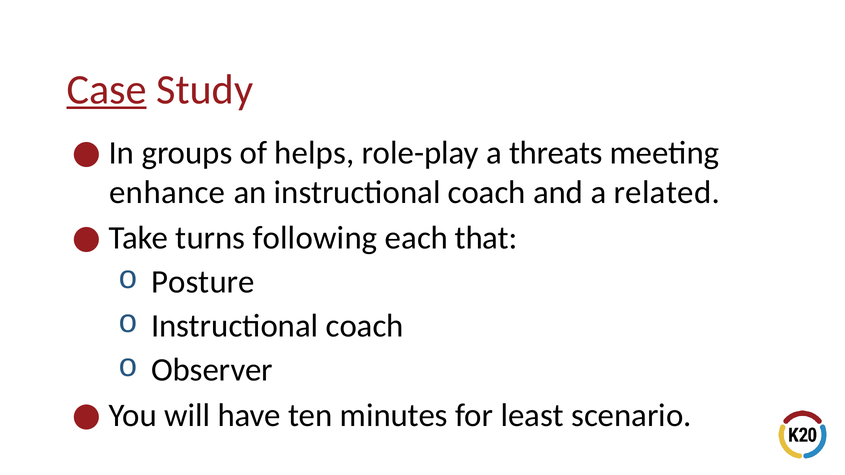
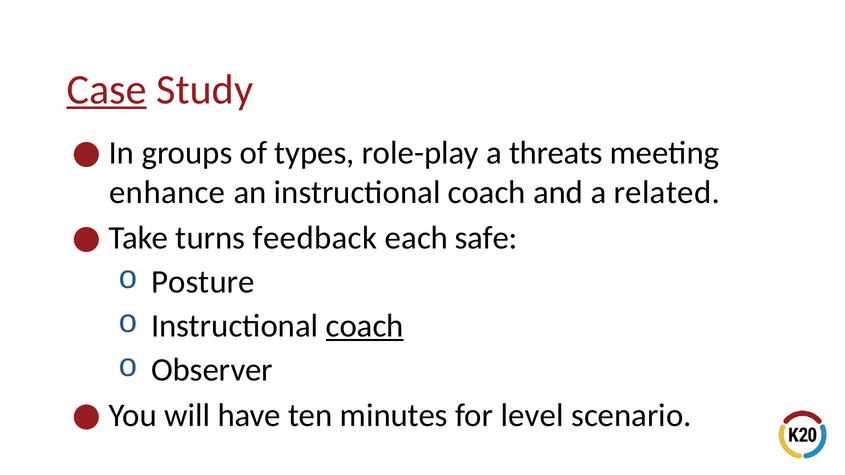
helps: helps -> types (315, 153)
following: following -> feedback (315, 238)
that: that -> safe (486, 238)
coach underline: none -> present (365, 326)
least: least -> level (532, 416)
